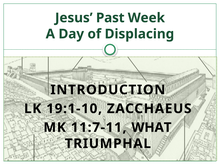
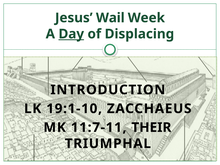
Past: Past -> Wail (110, 18)
Day underline: none -> present (71, 34)
WHAT: WHAT -> THEIR (151, 127)
